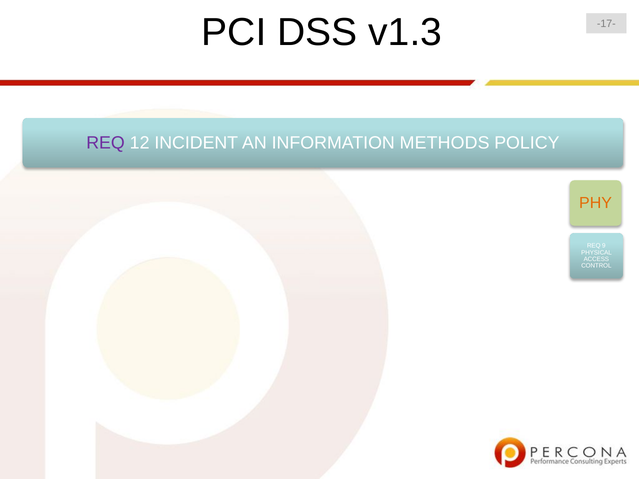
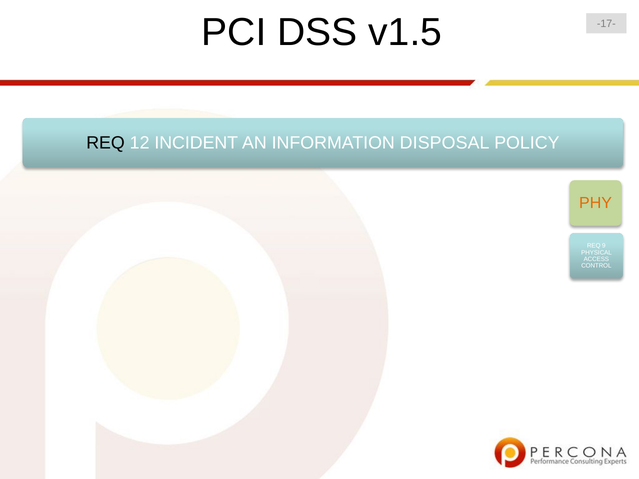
v1.3: v1.3 -> v1.5 (405, 32)
REQ colour: purple -> black (106, 143)
METHODS: METHODS -> DISPOSAL (445, 143)
